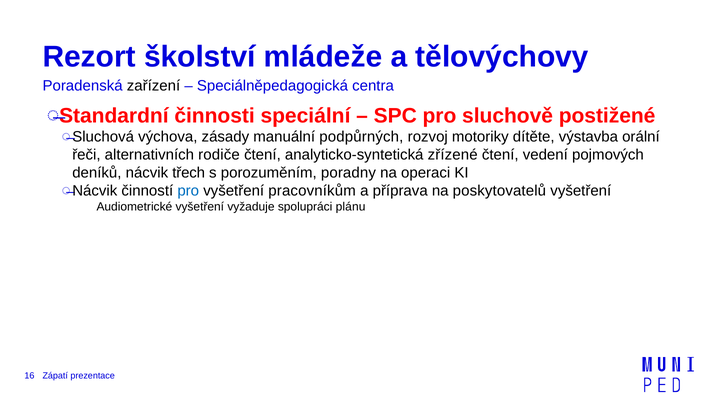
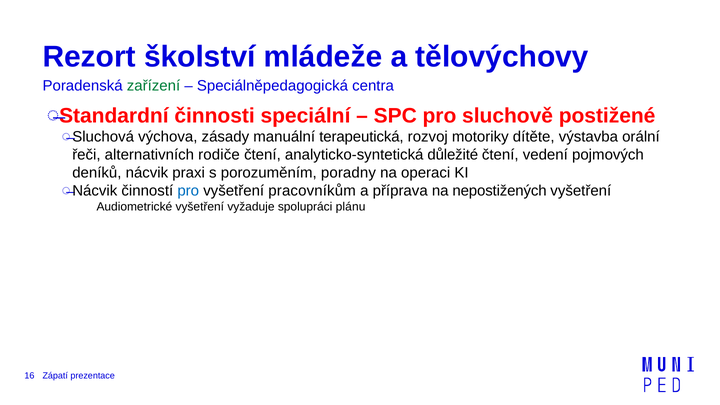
zařízení colour: black -> green (154, 86)
podpůrných: podpůrných -> terapeutická (361, 137)
zřízené: zřízené -> důležité (453, 155)
třech: třech -> praxi (189, 173)
poskytovatelů: poskytovatelů -> nepostižených (500, 191)
